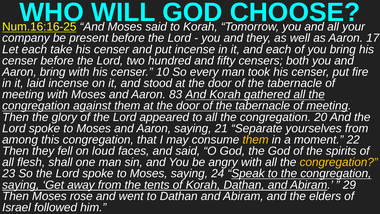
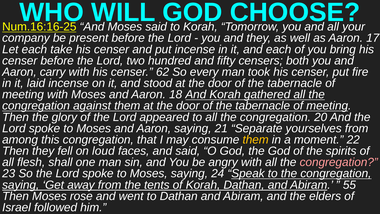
Aaron bring: bring -> carry (53, 72)
10: 10 -> 62 (163, 72)
83: 83 -> 18 (176, 94)
congregation colour: yellow -> pink (339, 162)
29: 29 -> 55 (349, 185)
